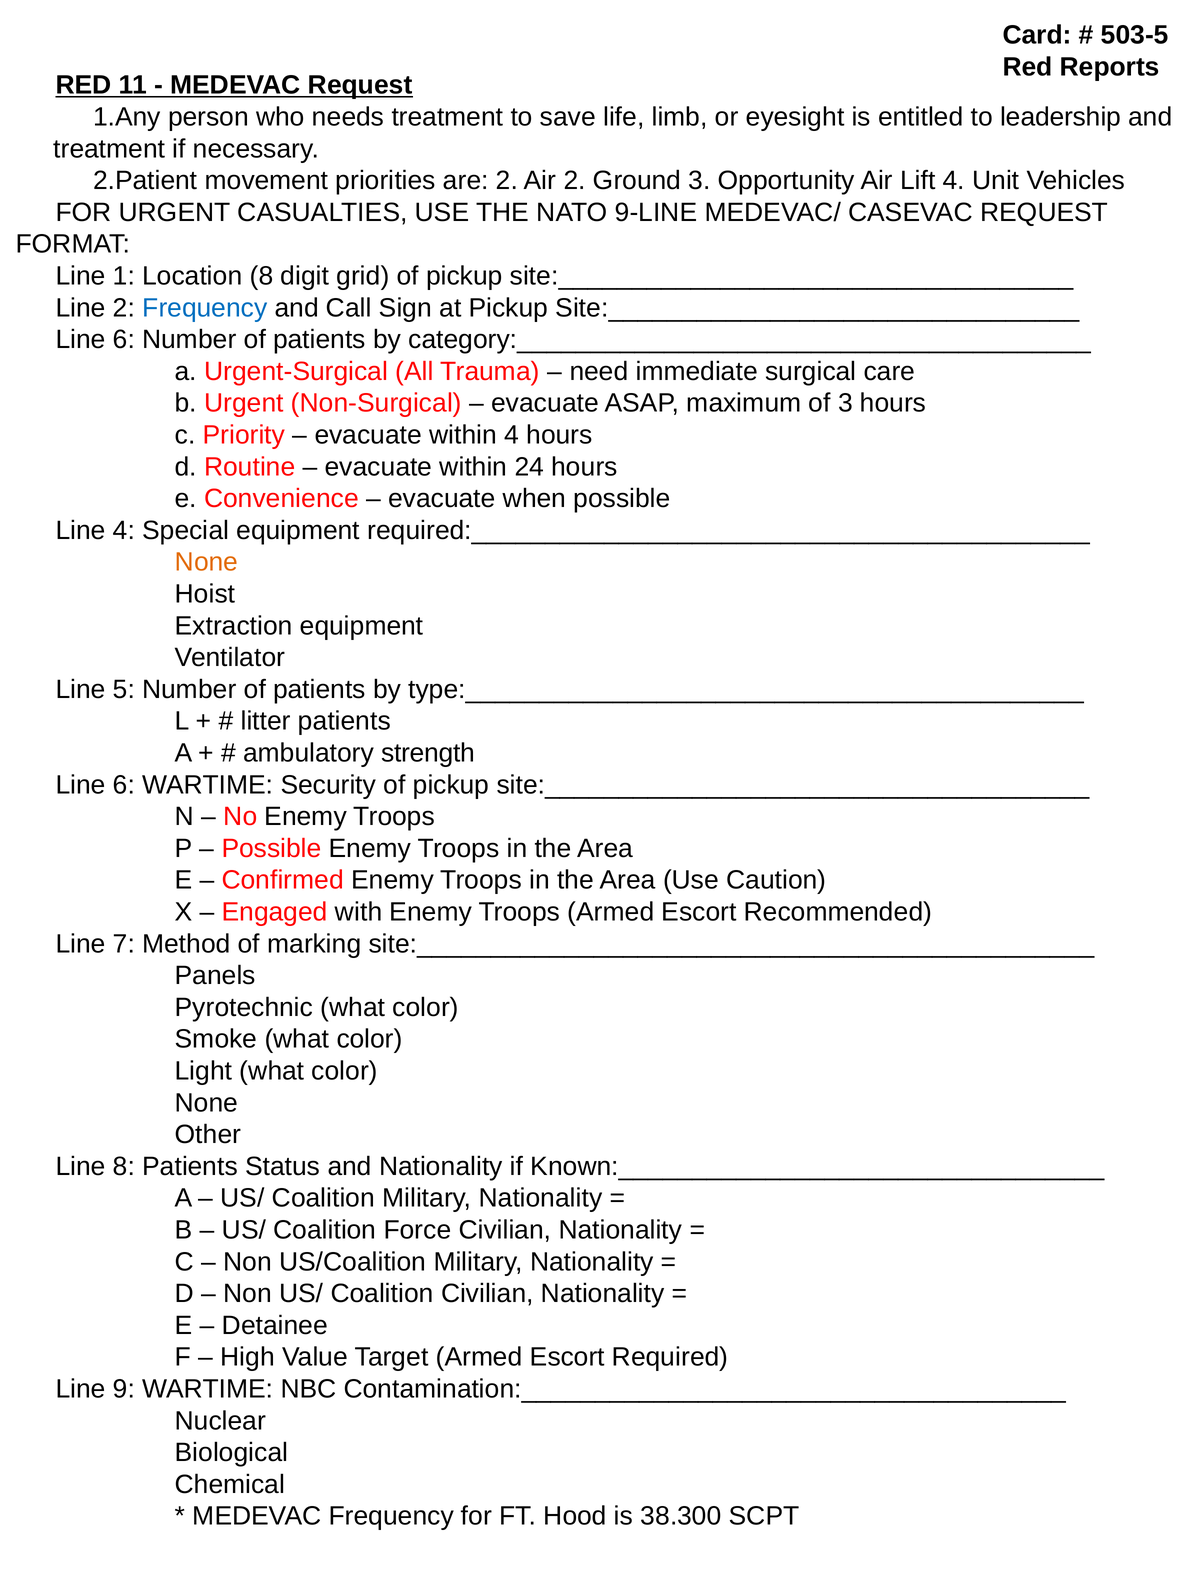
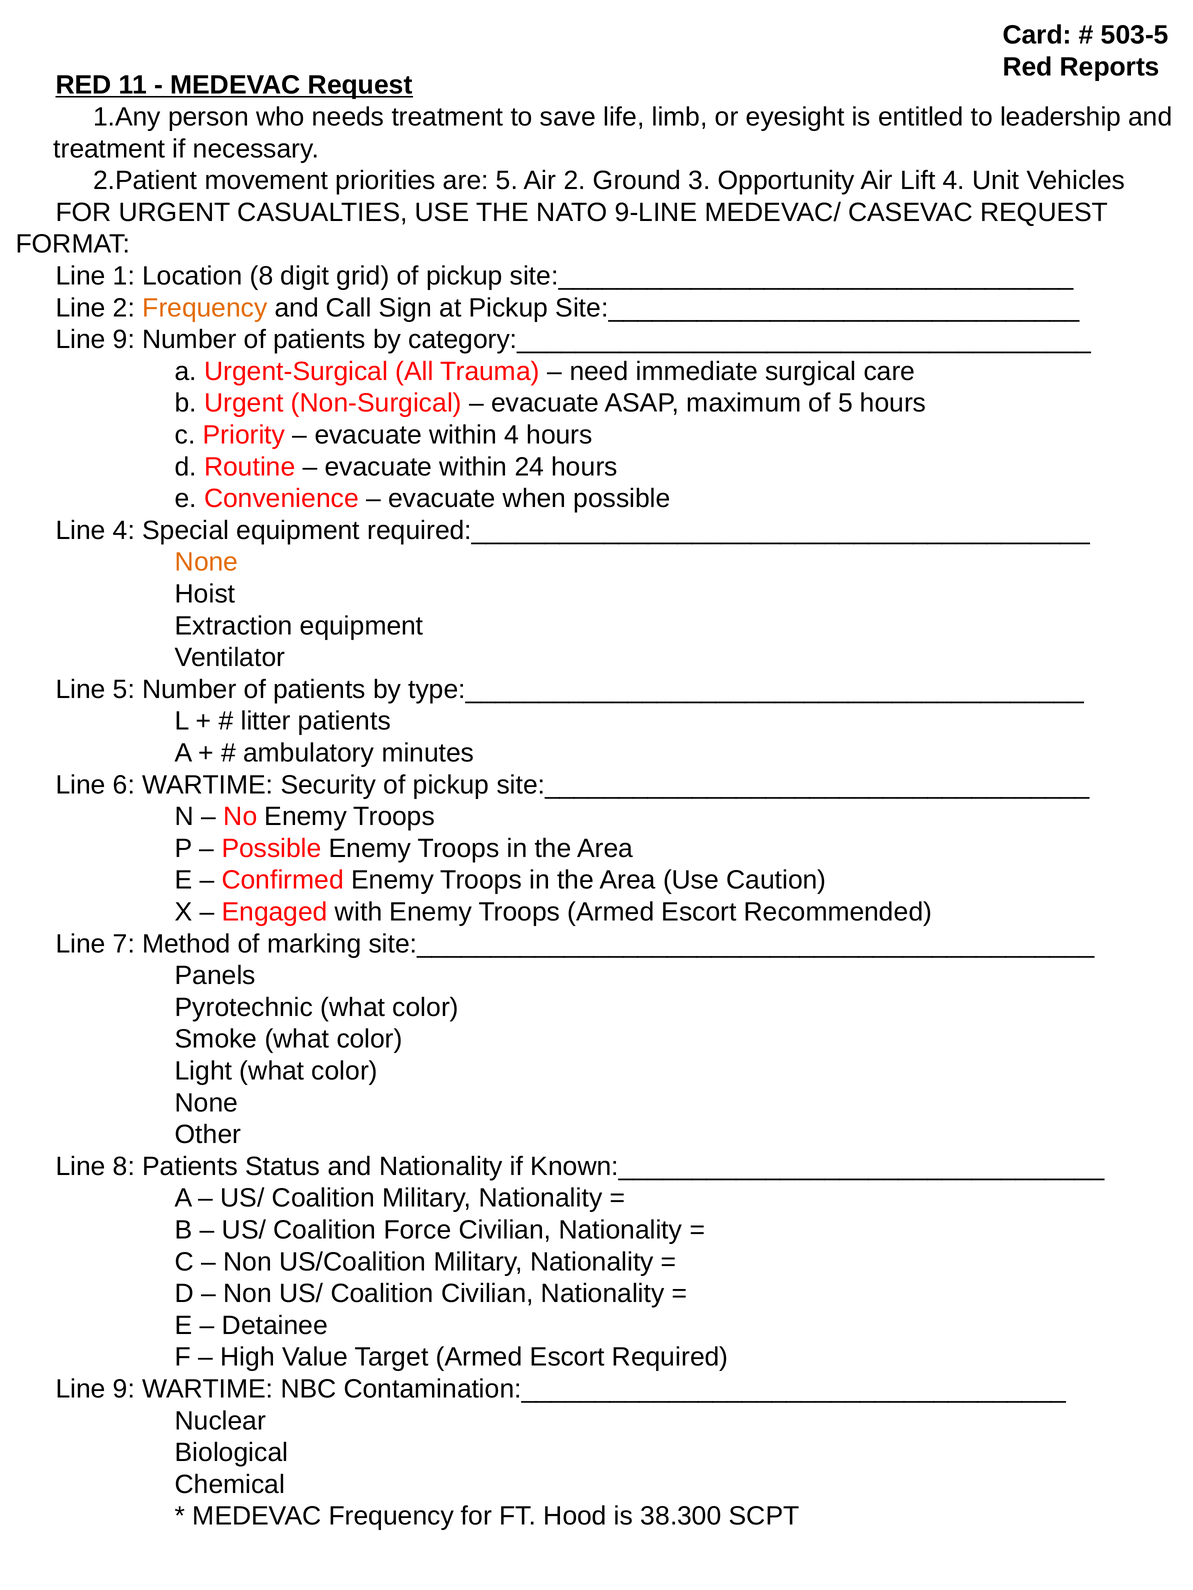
are 2: 2 -> 5 (507, 181)
Frequency colour: blue -> orange (205, 308)
6: 6 -> 9 (124, 340)
of 3: 3 -> 5 (845, 403)
strength: strength -> minutes (428, 753)
